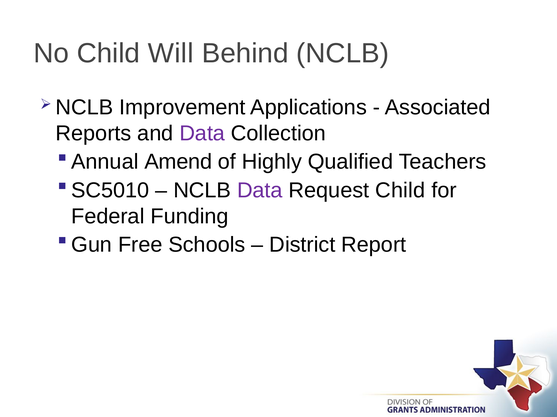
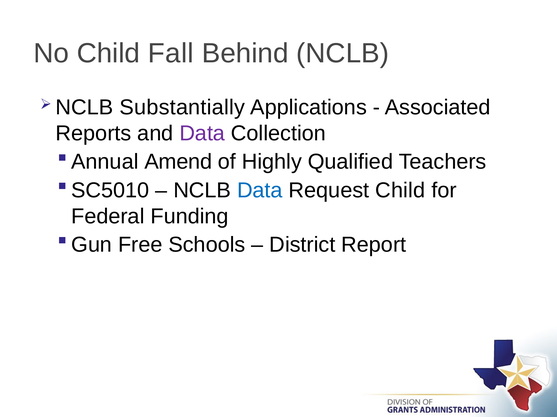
Will: Will -> Fall (171, 53)
Improvement: Improvement -> Substantially (182, 108)
Data colour: purple -> blue (260, 191)
